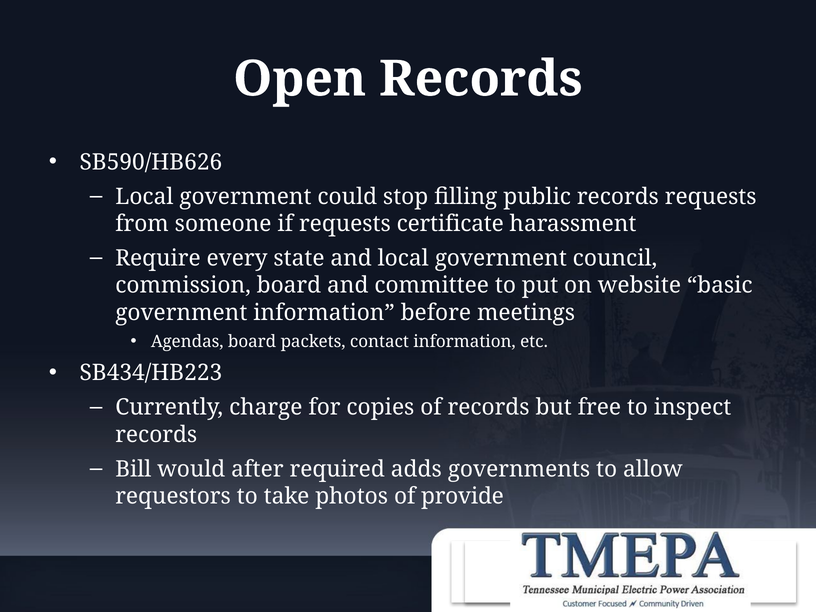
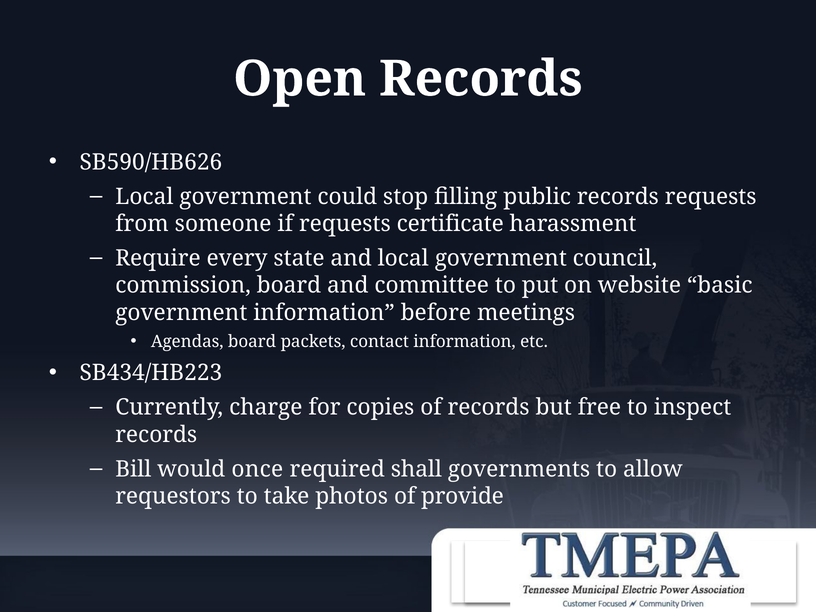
after: after -> once (257, 469)
adds: adds -> shall (416, 469)
